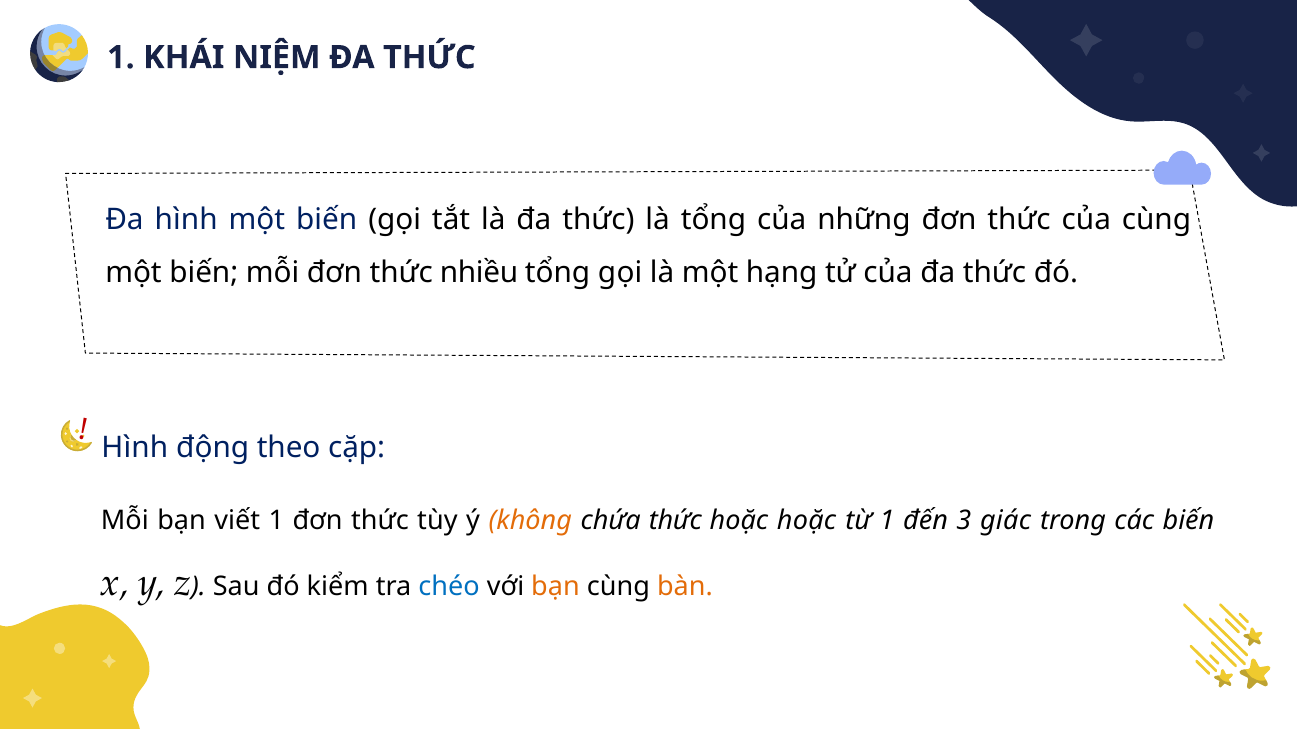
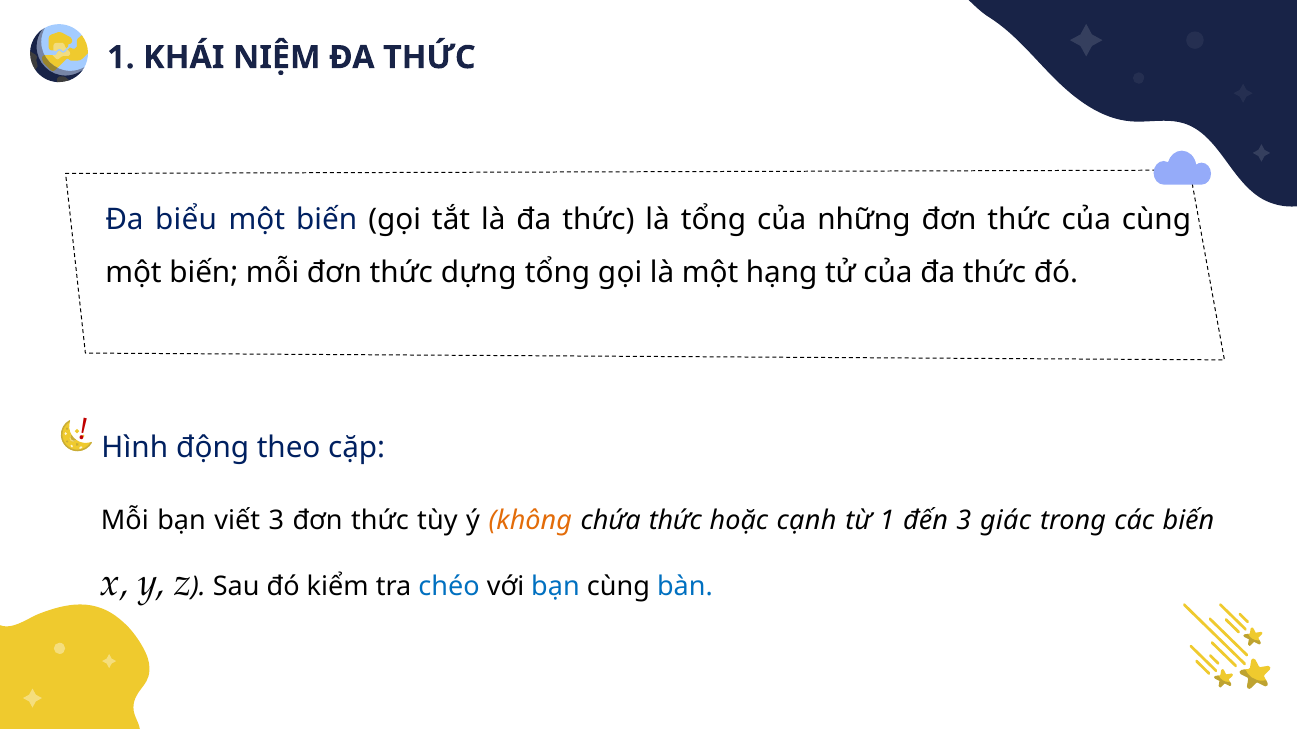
Đa hình: hình -> biểu (186, 220)
nhiều: nhiều -> dựng (479, 273)
viết 1: 1 -> 3 (276, 521)
hoặc hoặc: hoặc -> cạnh (807, 521)
bạn colour: orange -> blue (556, 587)
bàn colour: orange -> blue (685, 587)
